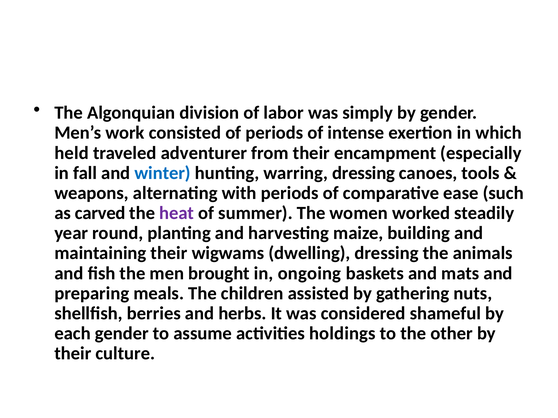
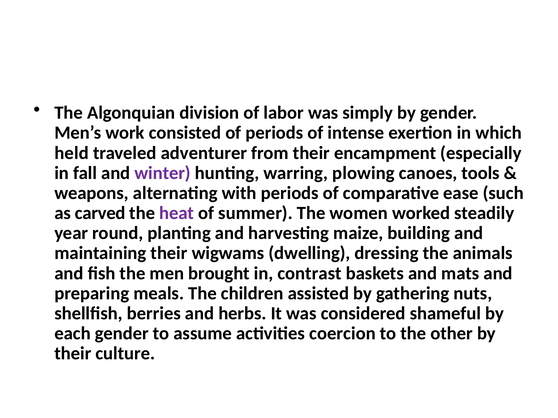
winter colour: blue -> purple (163, 173)
warring dressing: dressing -> plowing (363, 173)
ongoing: ongoing -> contrast (310, 274)
holdings: holdings -> coercion (342, 334)
